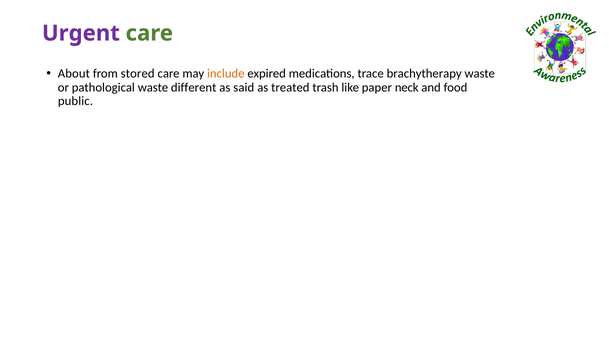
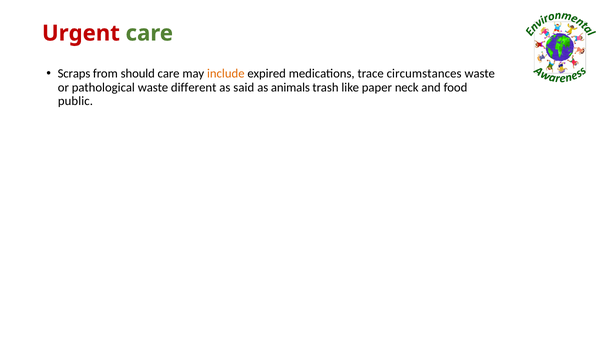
Urgent colour: purple -> red (81, 33)
About: About -> Scraps (74, 74)
stored: stored -> should (138, 74)
brachytherapy: brachytherapy -> circumstances (424, 74)
treated: treated -> animals (290, 87)
